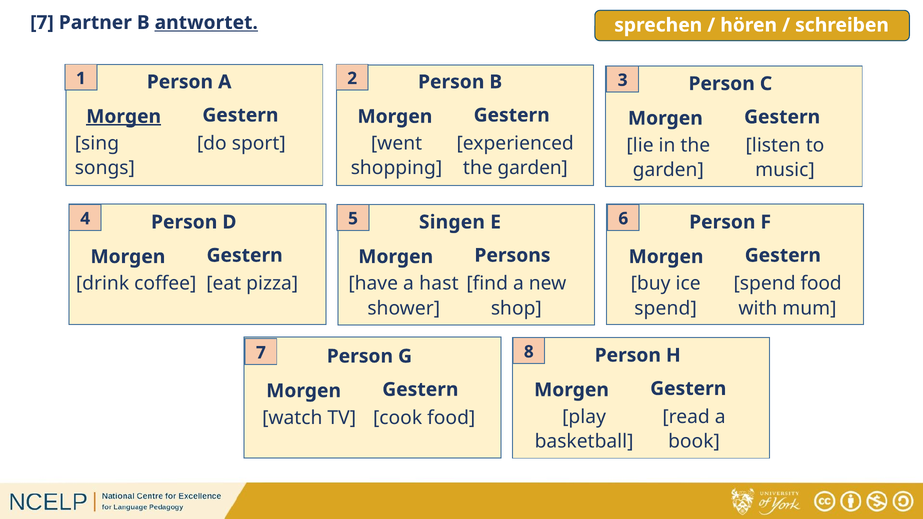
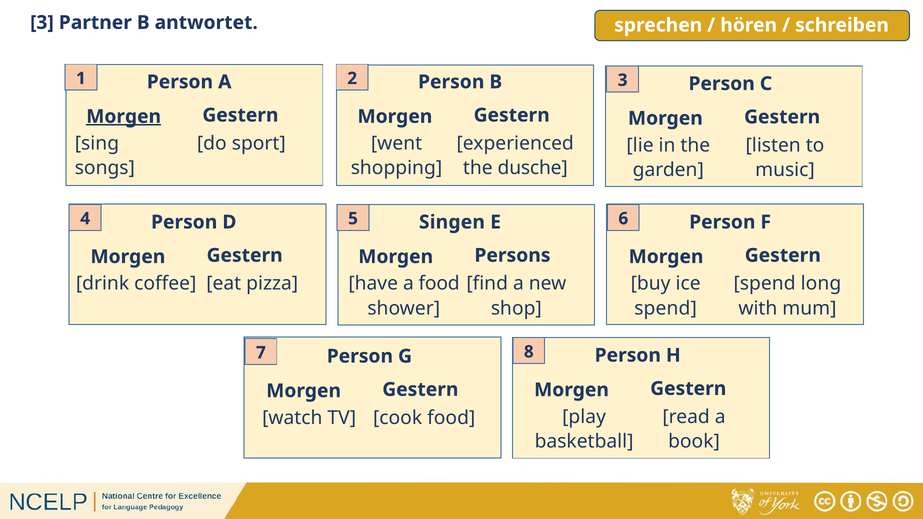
7: 7 -> 3 (42, 23)
antwortet underline: present -> none (206, 23)
garden: garden -> dusche (533, 168)
a hast: hast -> food (439, 284)
spend food: food -> long (821, 284)
